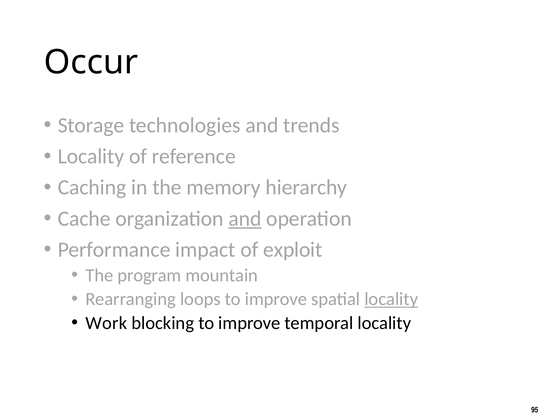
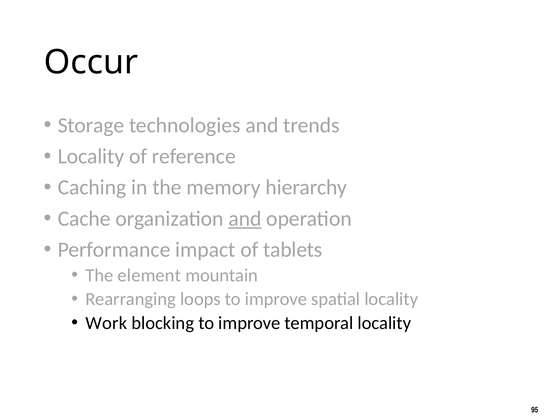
exploit: exploit -> tablets (293, 250)
program: program -> element (149, 275)
locality underline: present -> none (391, 299)
